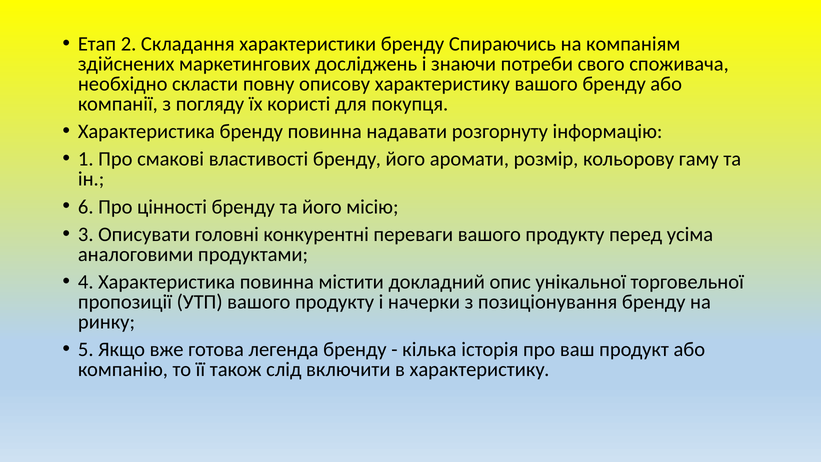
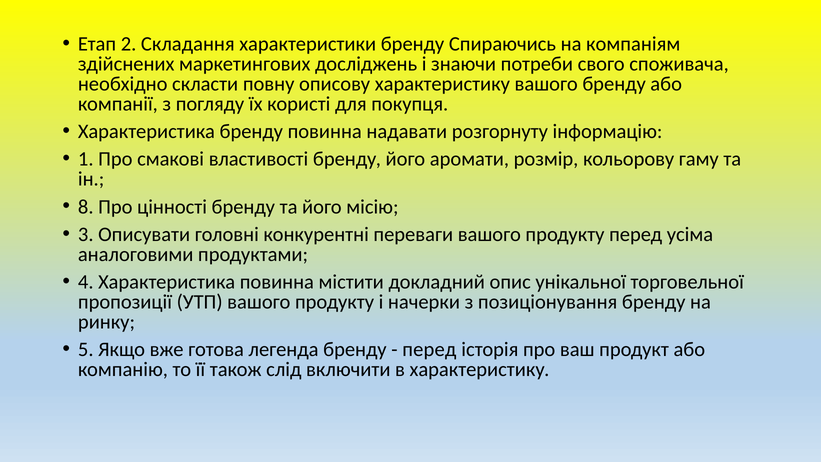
6: 6 -> 8 (86, 207)
кілька: кілька -> перед (429, 349)
